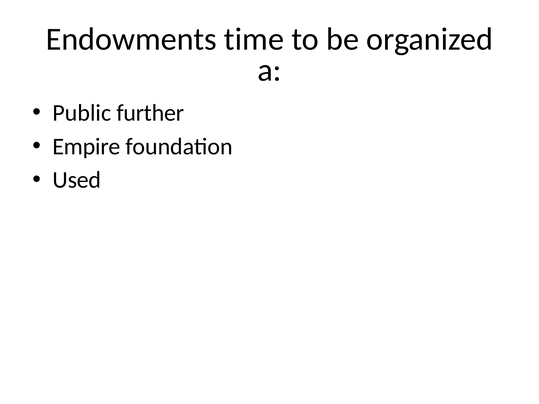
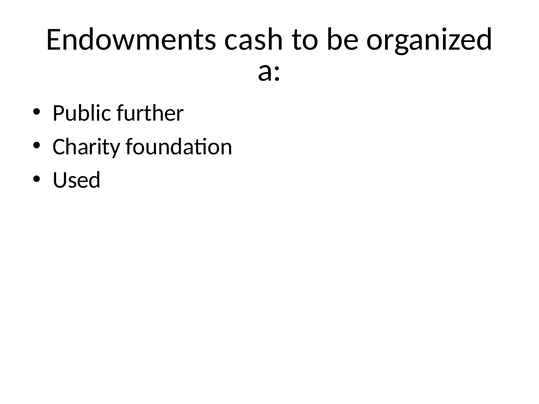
time: time -> cash (254, 39)
Empire: Empire -> Charity (86, 147)
